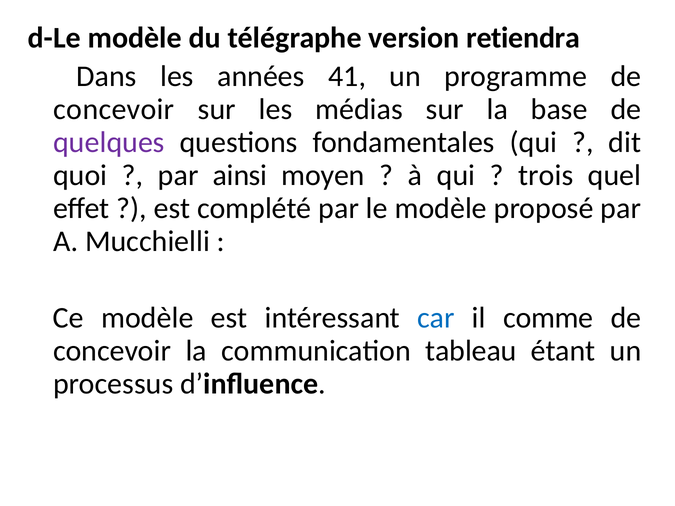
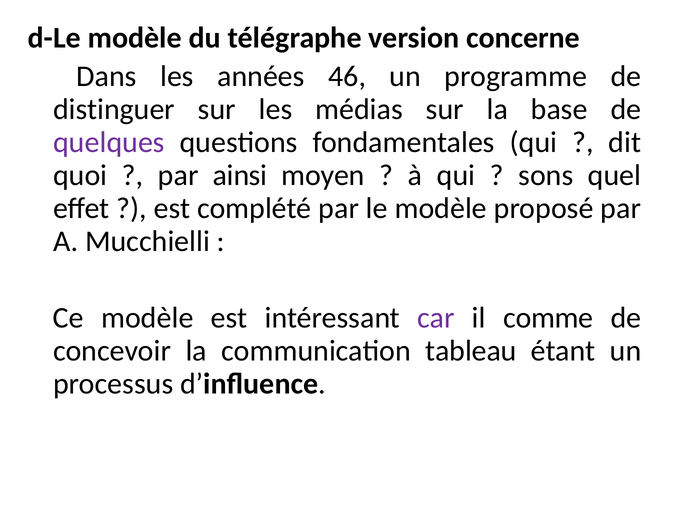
retiendra: retiendra -> concerne (523, 38)
41: 41 -> 46 (347, 76)
concevoir: concevoir -> distinguer (114, 109)
trois: trois -> sons (546, 175)
car colour: blue -> purple (436, 318)
